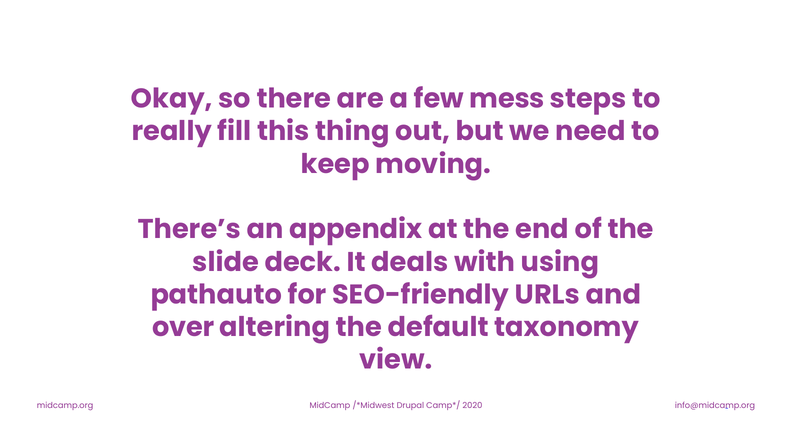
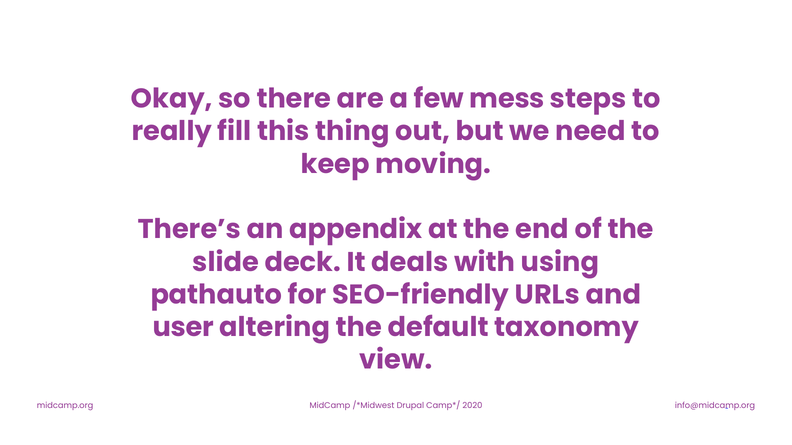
over: over -> user (183, 328)
